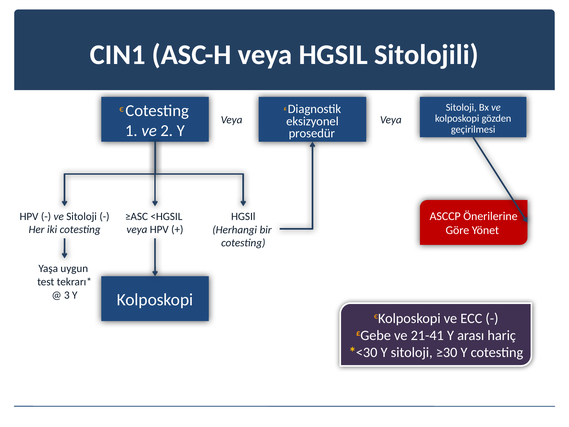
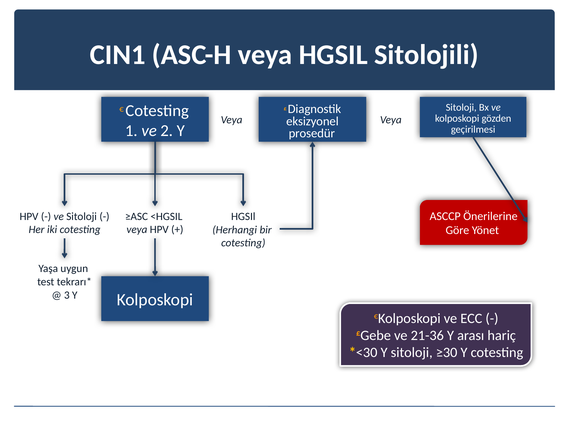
21-41: 21-41 -> 21-36 (427, 335)
